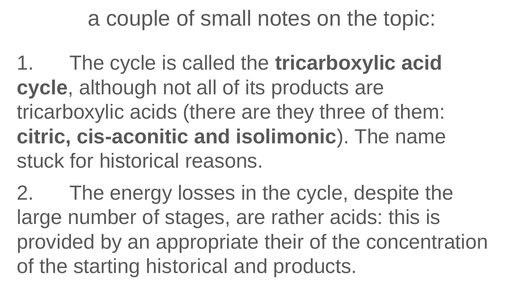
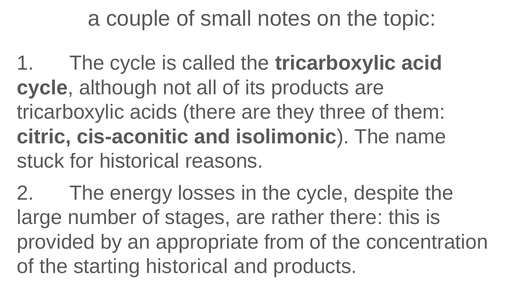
rather acids: acids -> there (356, 217)
their: their -> from (284, 242)
